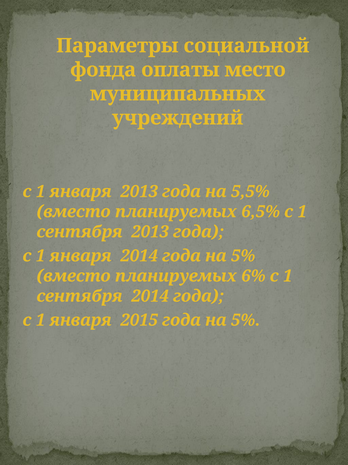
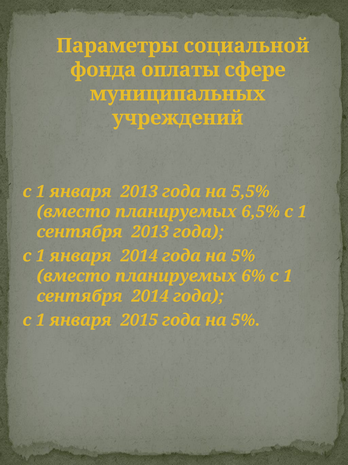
место: место -> сфере (255, 70)
